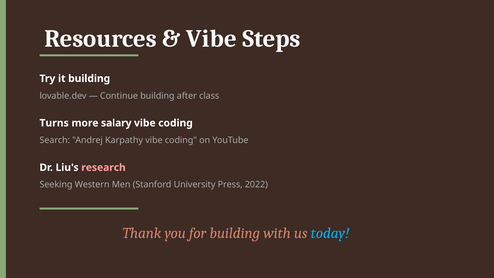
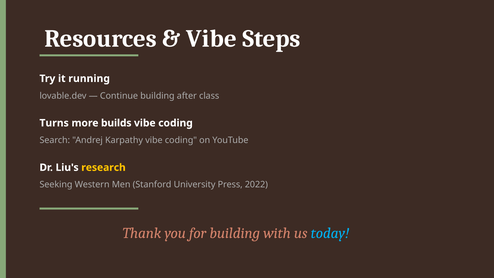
it building: building -> running (89, 79)
salary: salary -> builds (116, 123)
research colour: pink -> yellow (103, 167)
